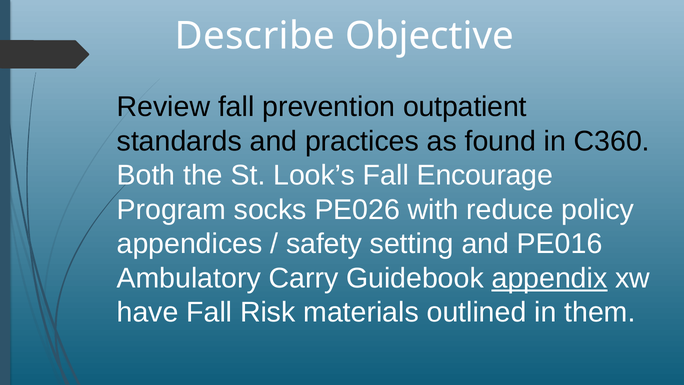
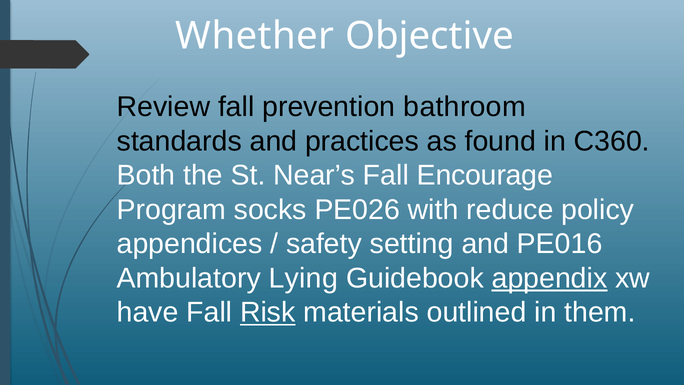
Describe: Describe -> Whether (255, 36)
outpatient: outpatient -> bathroom (465, 107)
Look’s: Look’s -> Near’s (314, 175)
Carry: Carry -> Lying (303, 278)
Risk underline: none -> present (268, 312)
